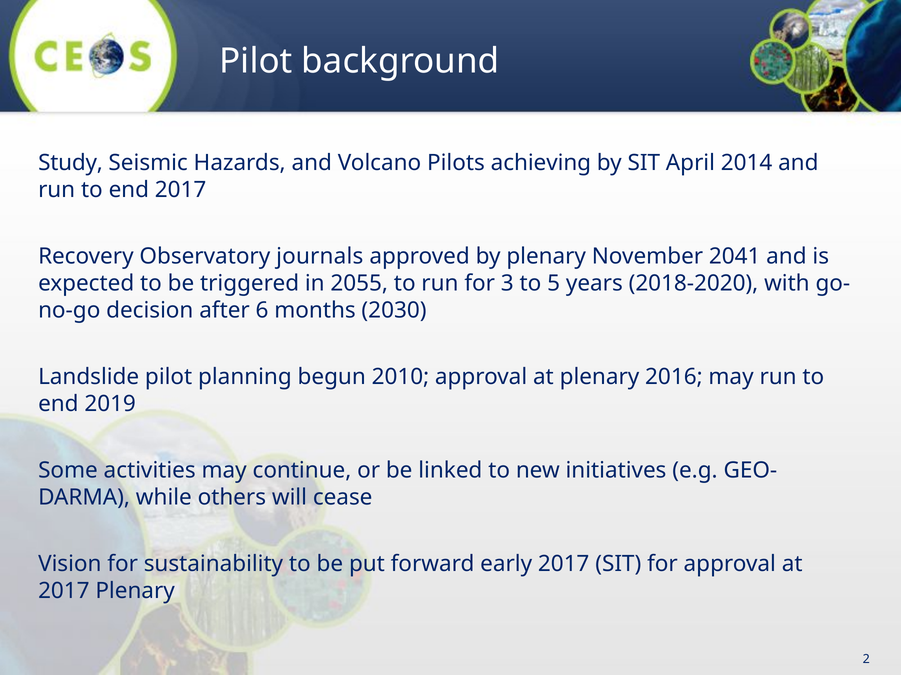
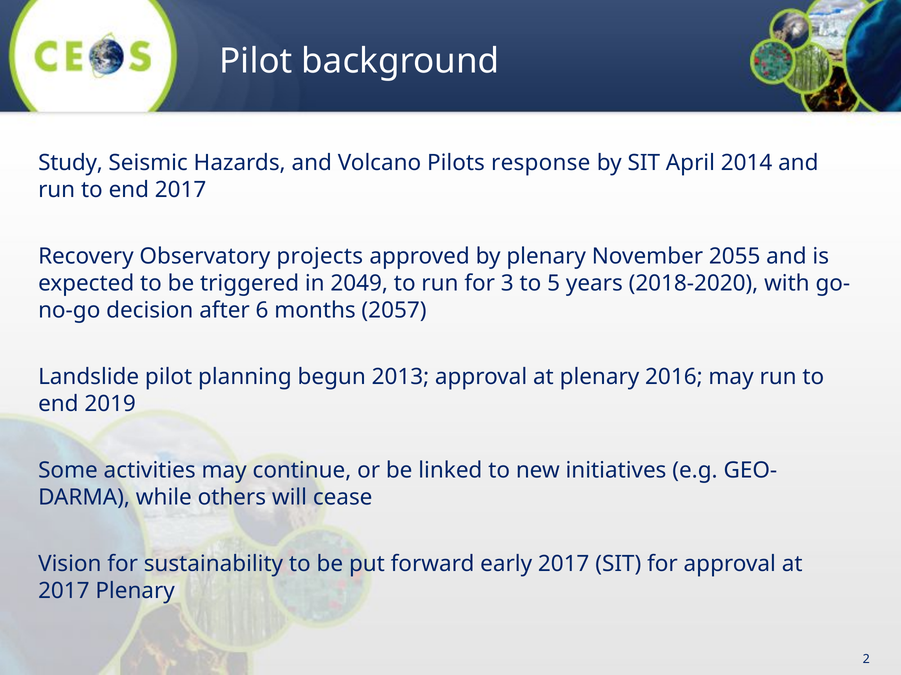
achieving: achieving -> response (541, 163)
journals: journals -> projects (320, 257)
2041: 2041 -> 2055 (735, 257)
2055: 2055 -> 2049 (359, 284)
2030: 2030 -> 2057 (394, 311)
2010: 2010 -> 2013 (400, 377)
